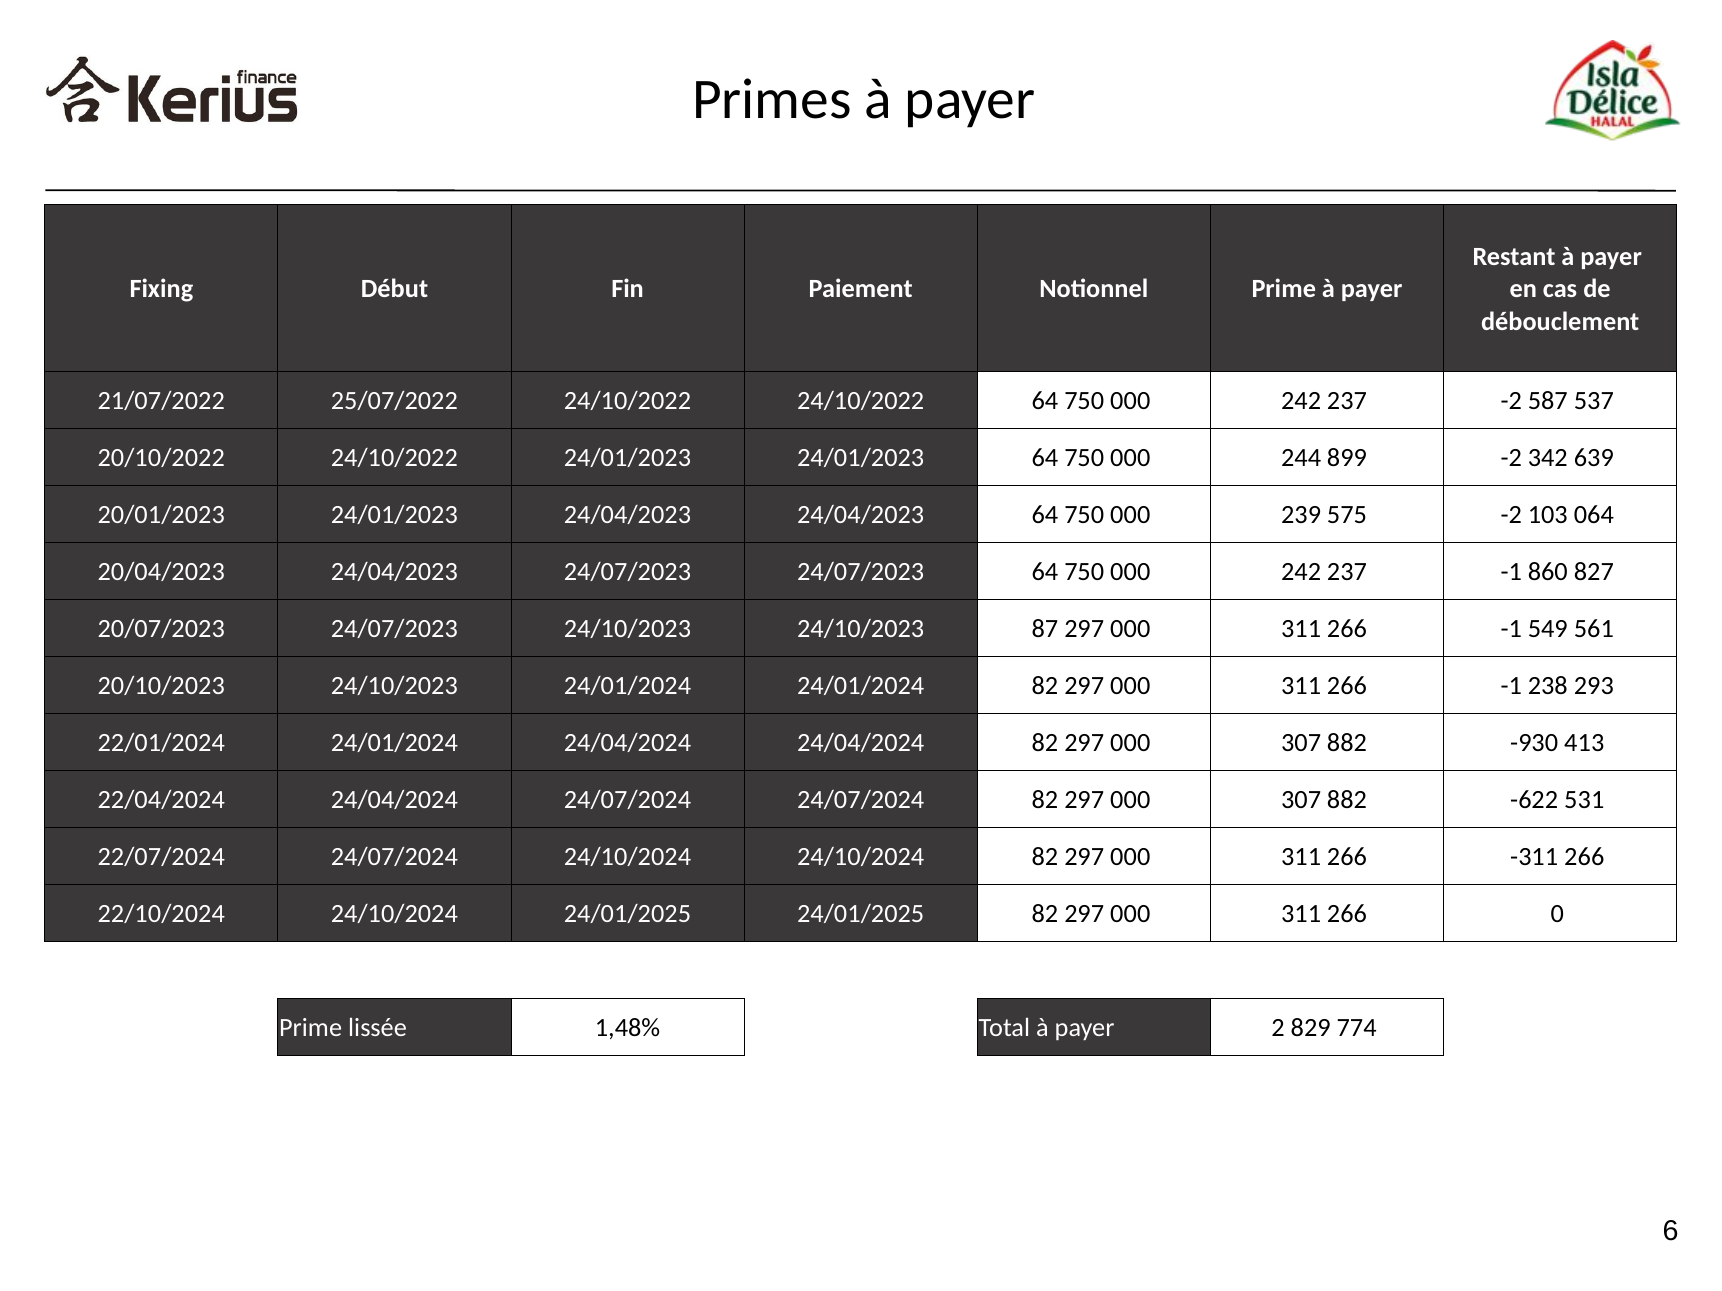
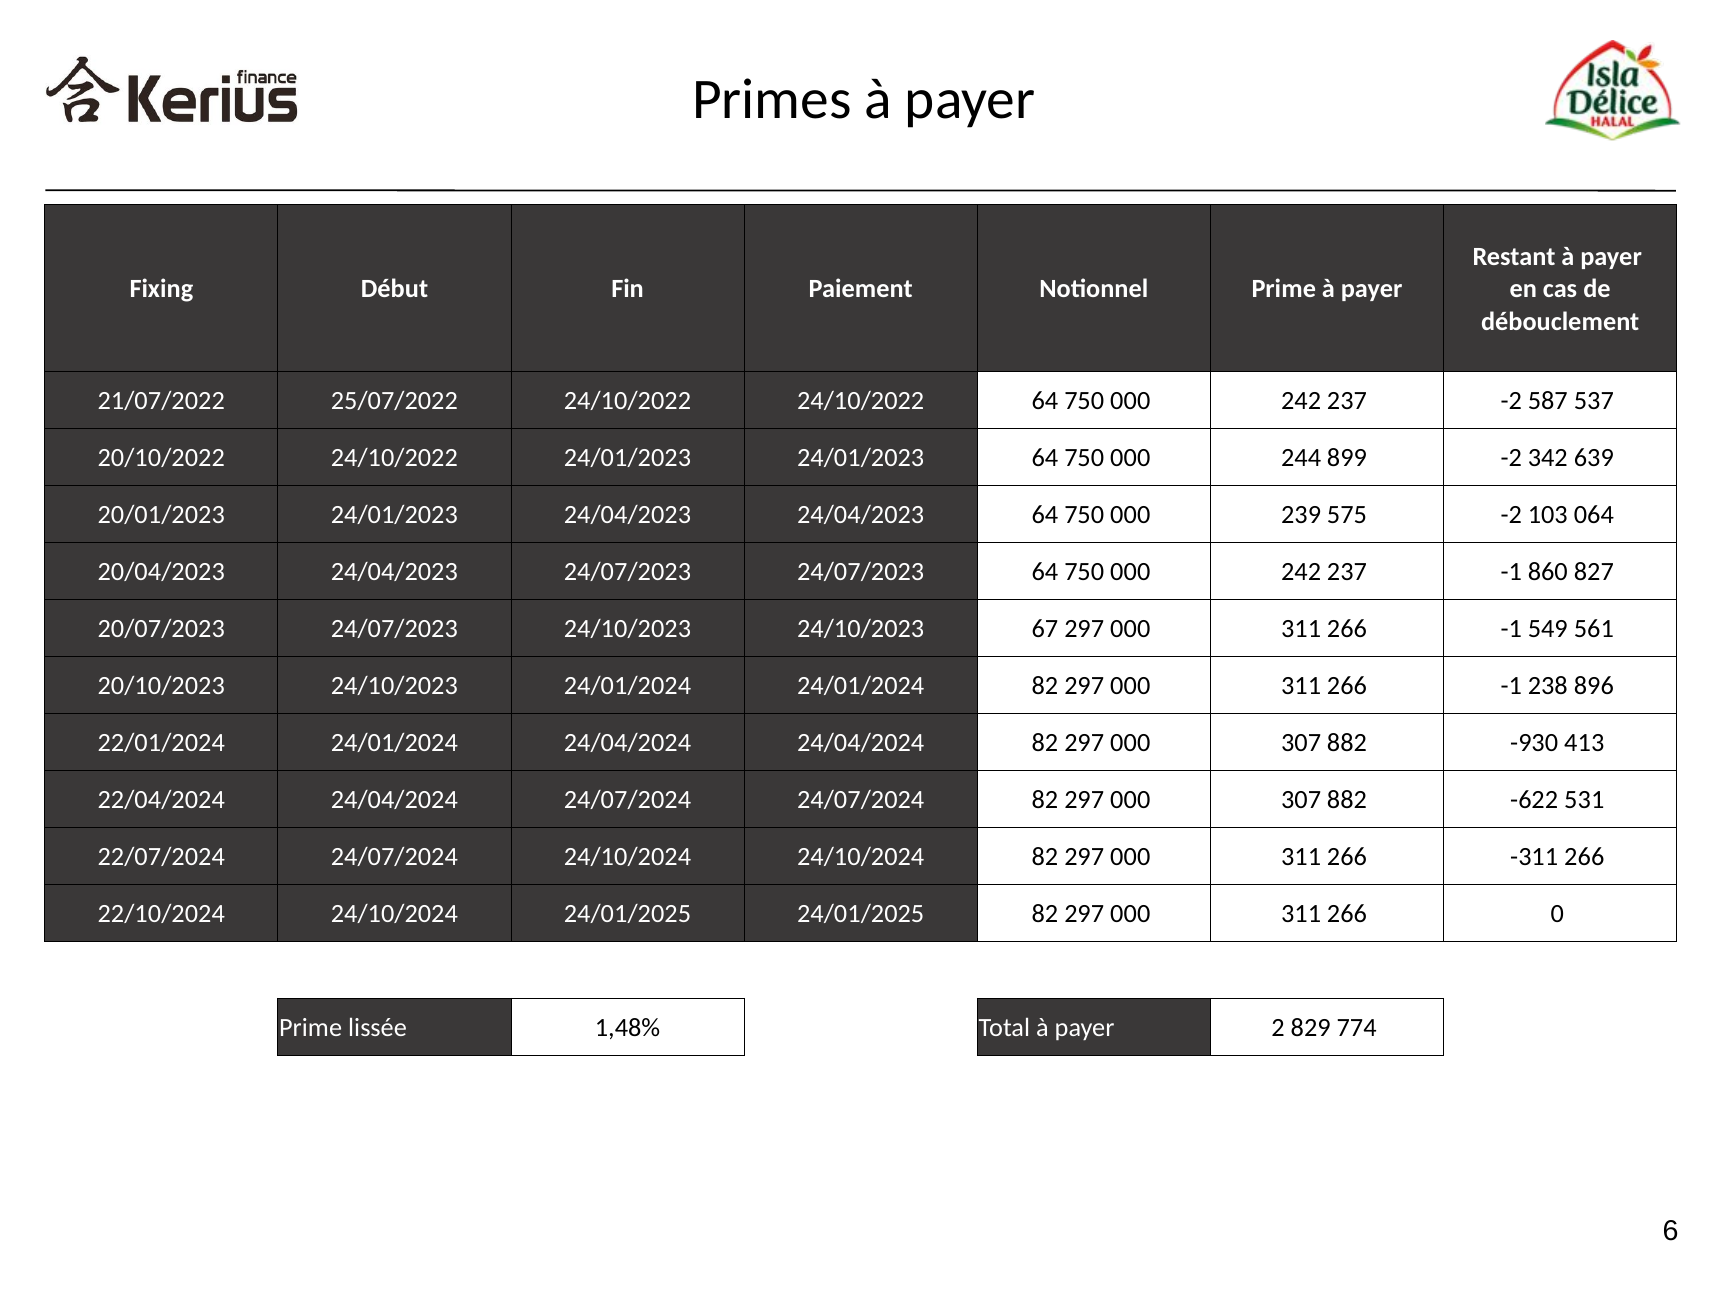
87: 87 -> 67 (1045, 629)
293: 293 -> 896 (1594, 686)
